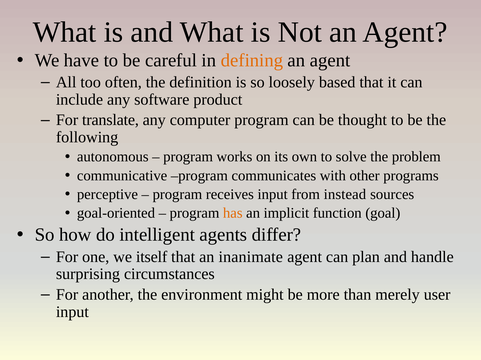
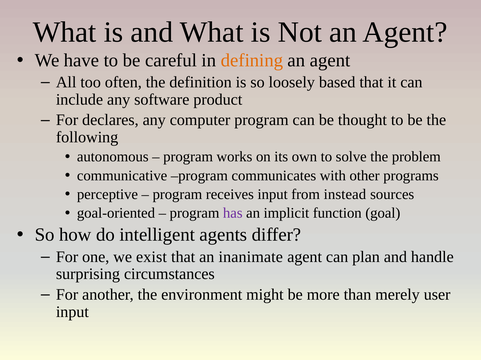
translate: translate -> declares (110, 120)
has colour: orange -> purple (233, 214)
itself: itself -> exist (151, 257)
